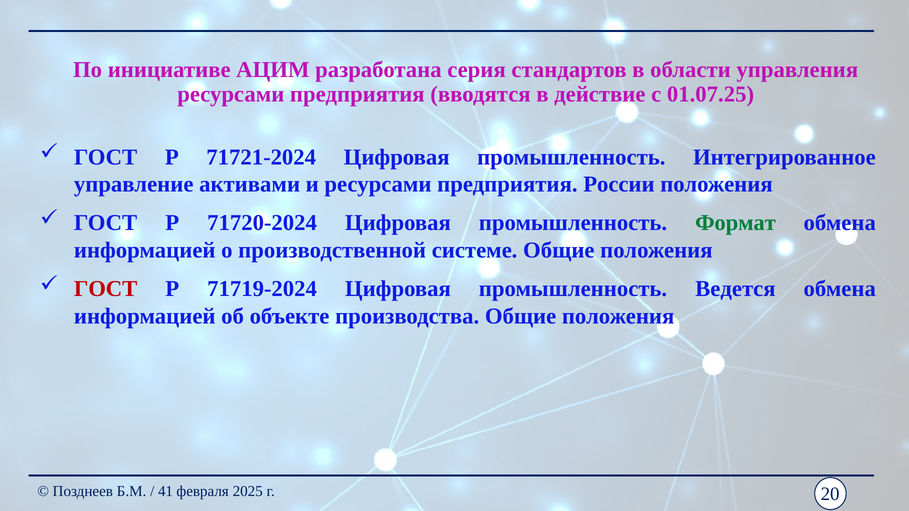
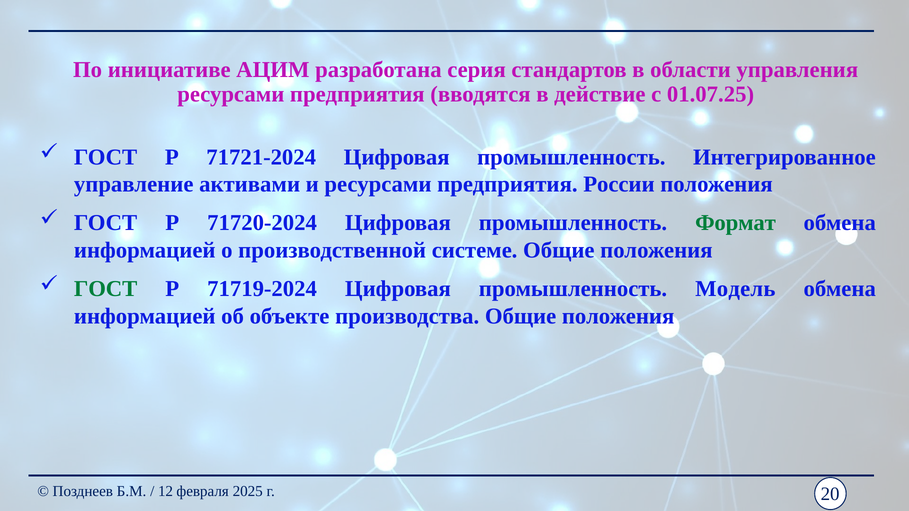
ГОСТ colour: red -> green (106, 289)
Ведется: Ведется -> Модель (735, 289)
41: 41 -> 12 (166, 491)
